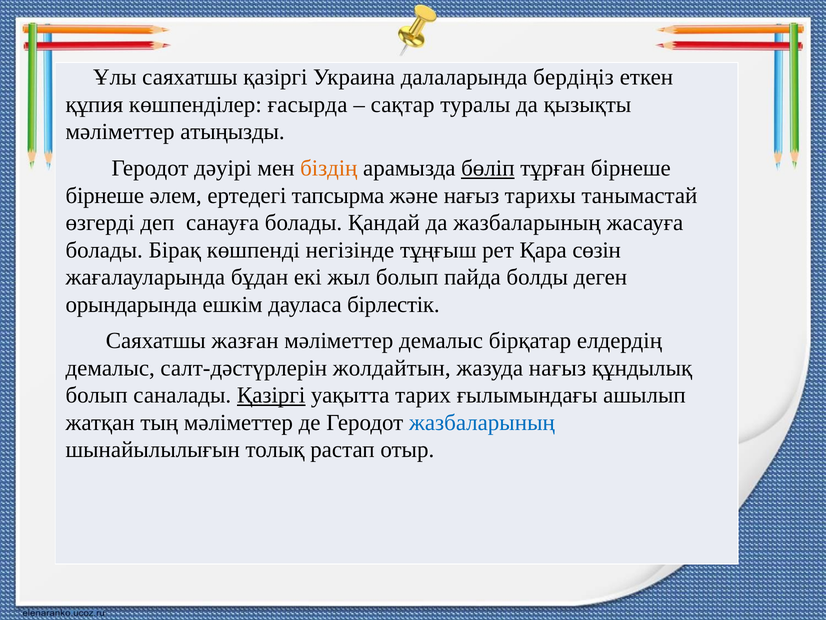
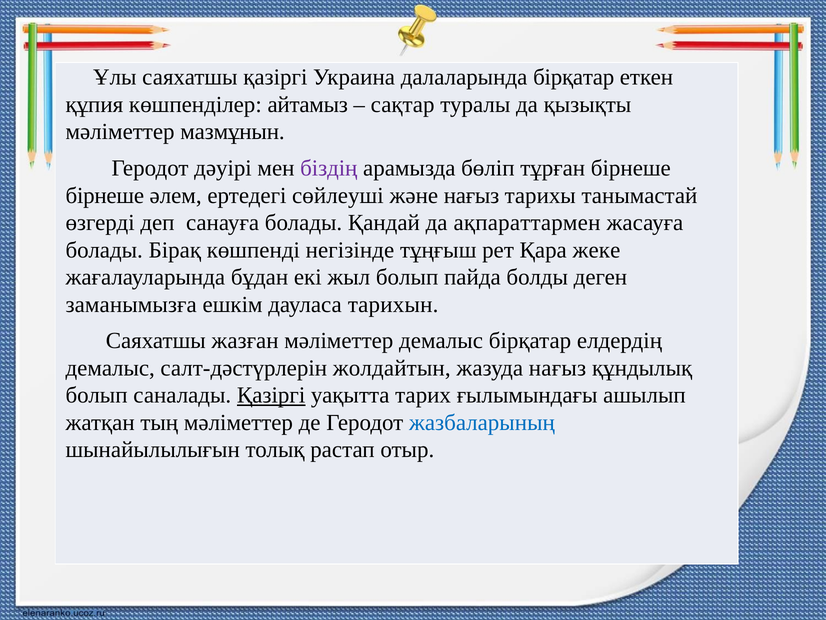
далаларында бердіңіз: бердіңіз -> бірқатар (574, 77)
ғасырда: ғасырда -> айтамыз (308, 104)
атыңызды: атыңызды -> мазмұнын (232, 132)
біздің colour: orange -> purple (329, 168)
бөліп underline: present -> none (488, 168)
тапсырма: тапсырма -> сөйлеуші (338, 195)
да жазбаларының: жазбаларының -> ақпараттармен (527, 223)
сөзін: сөзін -> жеке (596, 250)
орындарында: орындарында -> заманымызға (131, 304)
бірлестік: бірлестік -> тарихын (393, 304)
